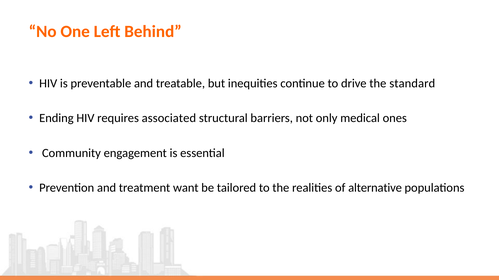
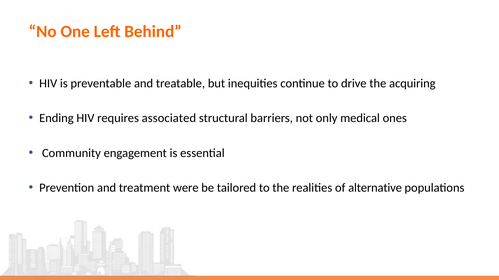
standard: standard -> acquiring (412, 84)
want: want -> were (186, 188)
